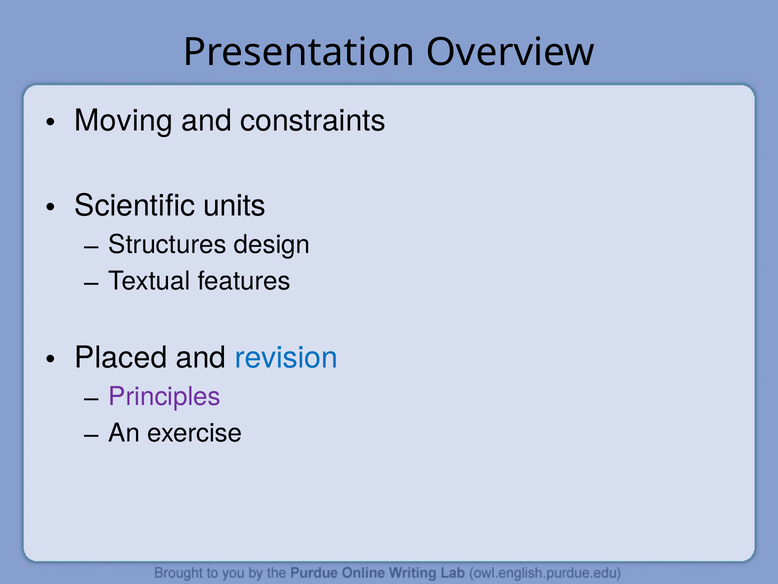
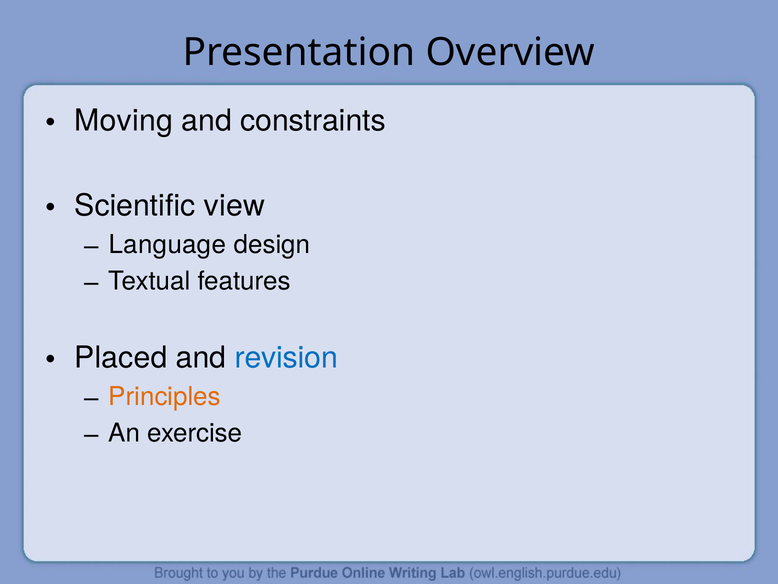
units: units -> view (234, 206)
Structures: Structures -> Language (167, 245)
Principles colour: purple -> orange (165, 396)
